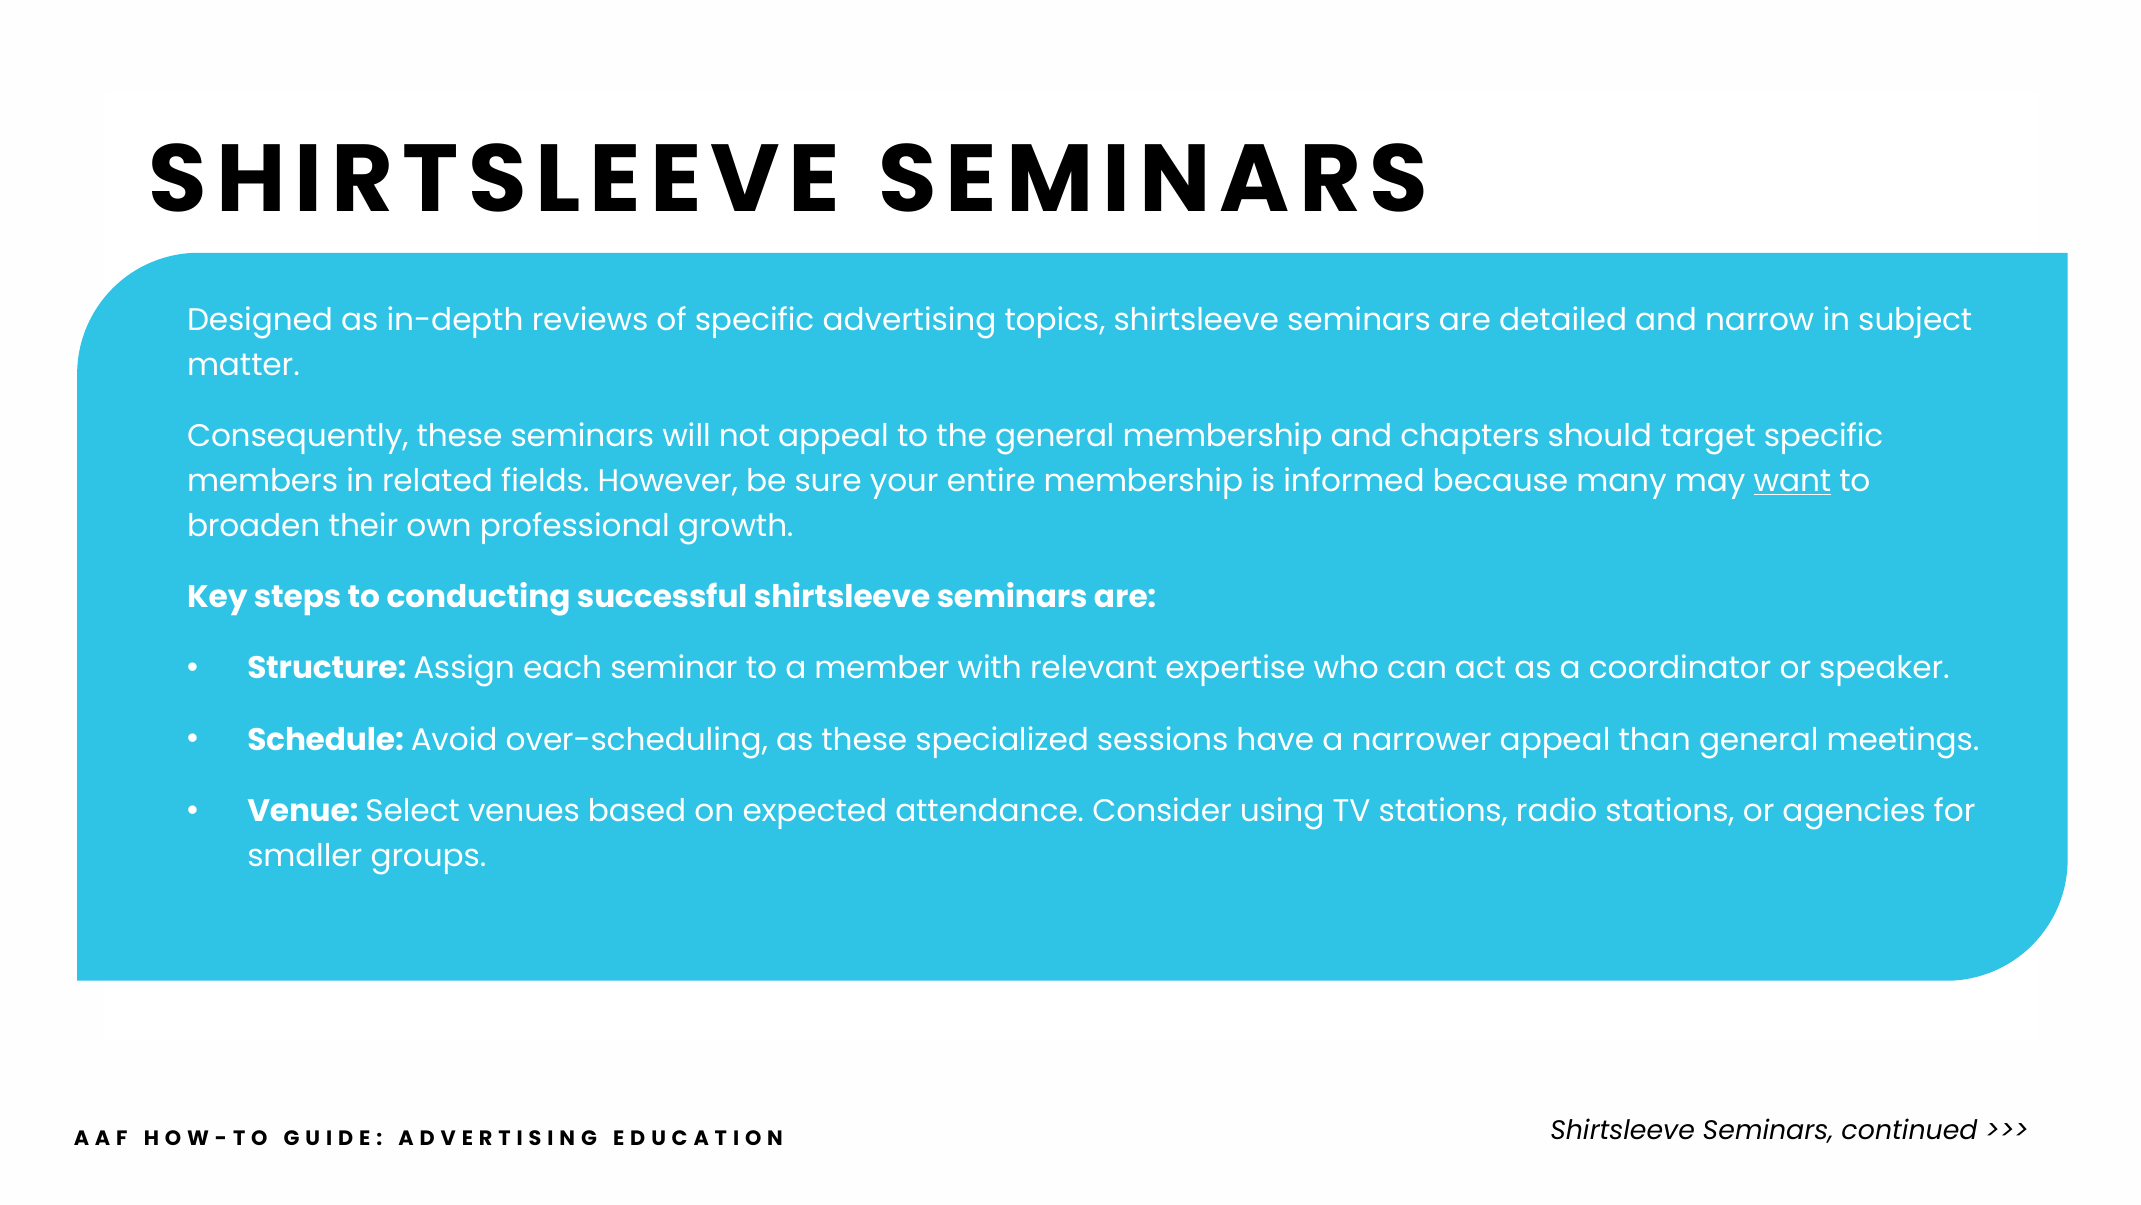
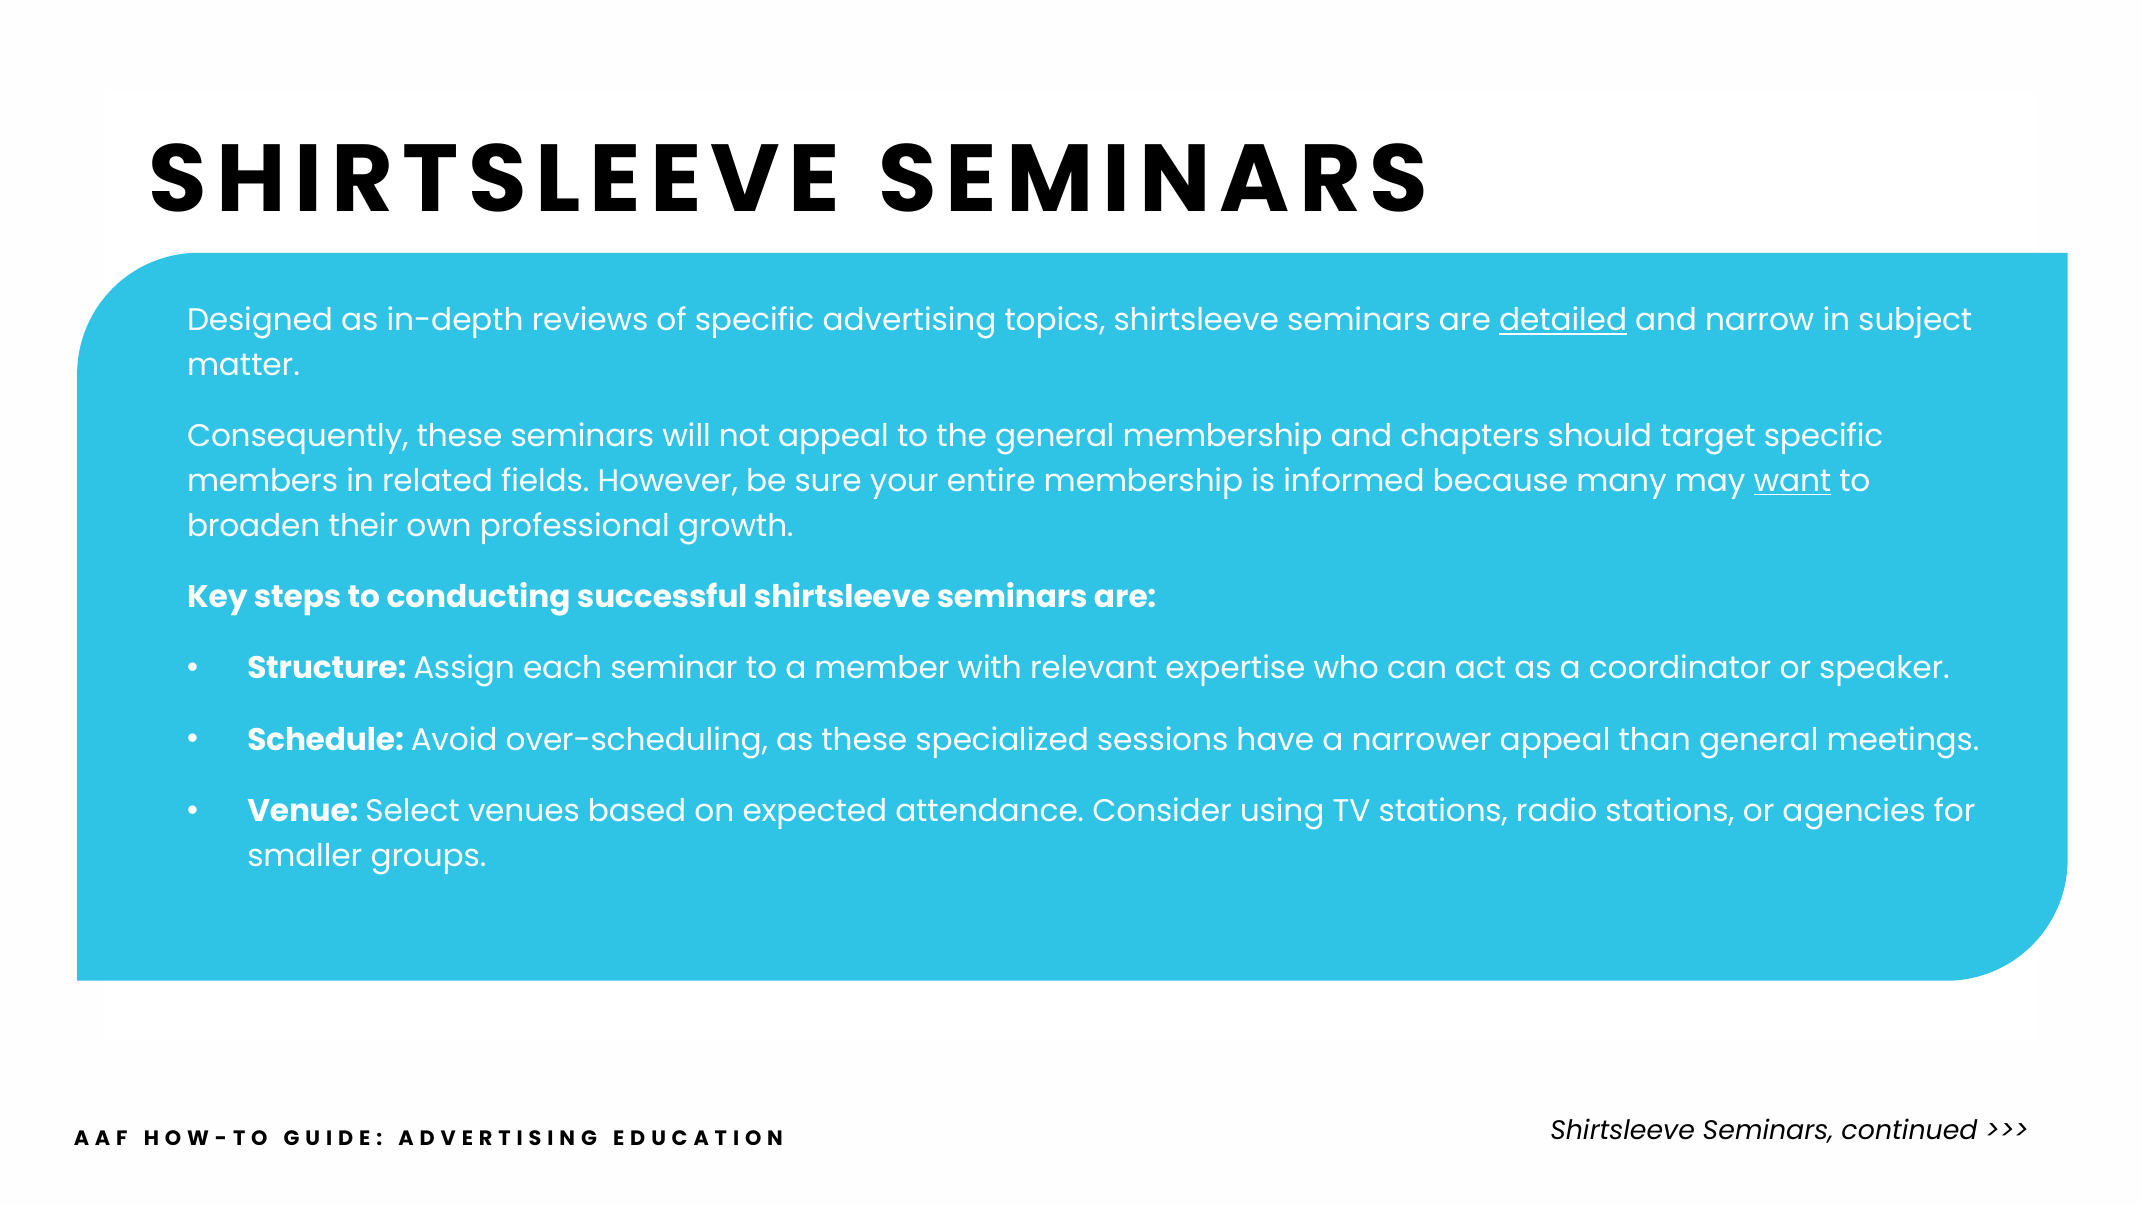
detailed underline: none -> present (1563, 320)
